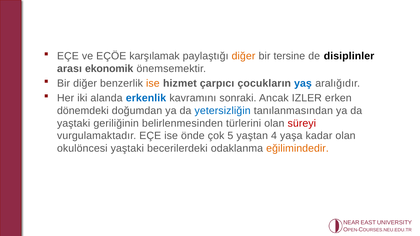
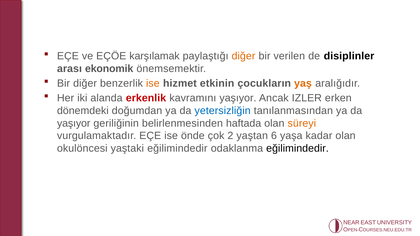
tersine: tersine -> verilen (289, 56)
çarpıcı: çarpıcı -> etkinin (217, 84)
yaş colour: blue -> orange (303, 84)
erkenlik colour: blue -> red (146, 98)
kavramını sonraki: sonraki -> yaşıyor (238, 98)
yaştaki: yaştaki -> yaşıyor (74, 123)
türlerini: türlerini -> haftada (244, 123)
süreyi colour: red -> orange (302, 123)
5: 5 -> 2 (230, 136)
4: 4 -> 6 (274, 136)
yaştaki becerilerdeki: becerilerdeki -> eğilimindedir (177, 149)
eğilimindedir colour: orange -> black (297, 149)
